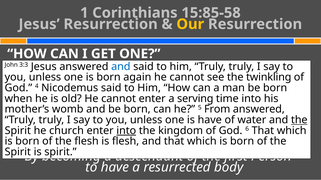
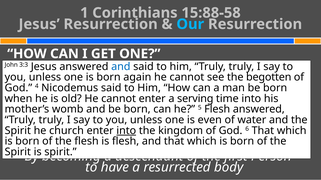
15:85-58: 15:85-58 -> 15:88-58 (211, 13)
Our colour: yellow -> light blue (190, 24)
twinkling: twinkling -> begotten (269, 77)
5 From: From -> Flesh (217, 110)
is have: have -> even (210, 120)
the underline: present -> none (299, 120)
